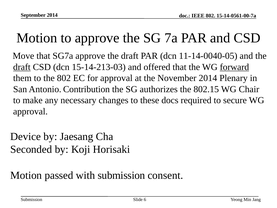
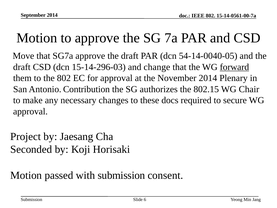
11-14-0040-05: 11-14-0040-05 -> 54-14-0040-05 (208, 56)
draft underline: present -> none (22, 67)
15-14-213-03: 15-14-213-03 -> 15-14-296-03 (99, 67)
offered: offered -> change (157, 67)
Device: Device -> Project (26, 136)
